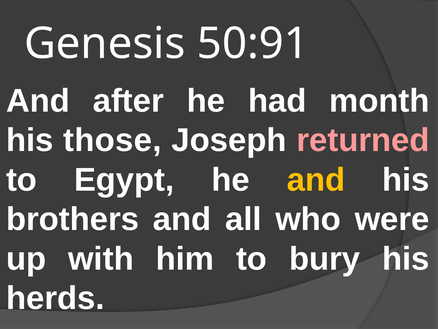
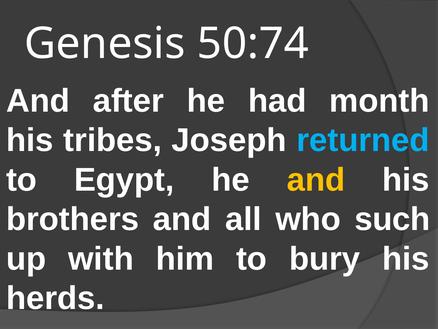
50:91: 50:91 -> 50:74 (253, 44)
those: those -> tribes (113, 140)
returned colour: pink -> light blue (363, 140)
were: were -> such (392, 219)
